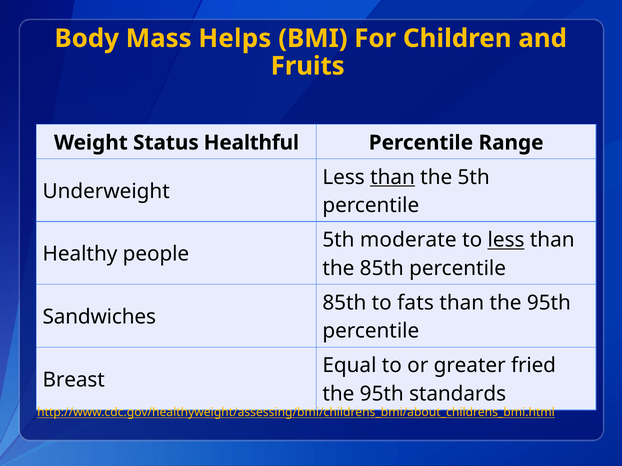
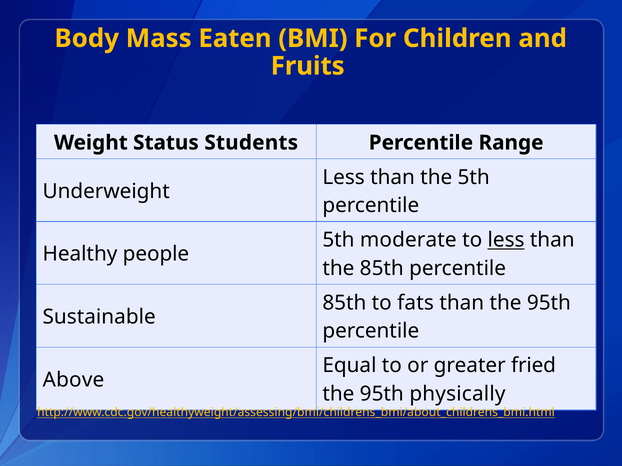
Helps: Helps -> Eaten (235, 38)
Healthful: Healthful -> Students (251, 143)
than underline: present -> none (393, 177)
Sandwiches: Sandwiches -> Sustainable (99, 317)
Breast: Breast -> Above (74, 380)
standards: standards -> physically (457, 394)
